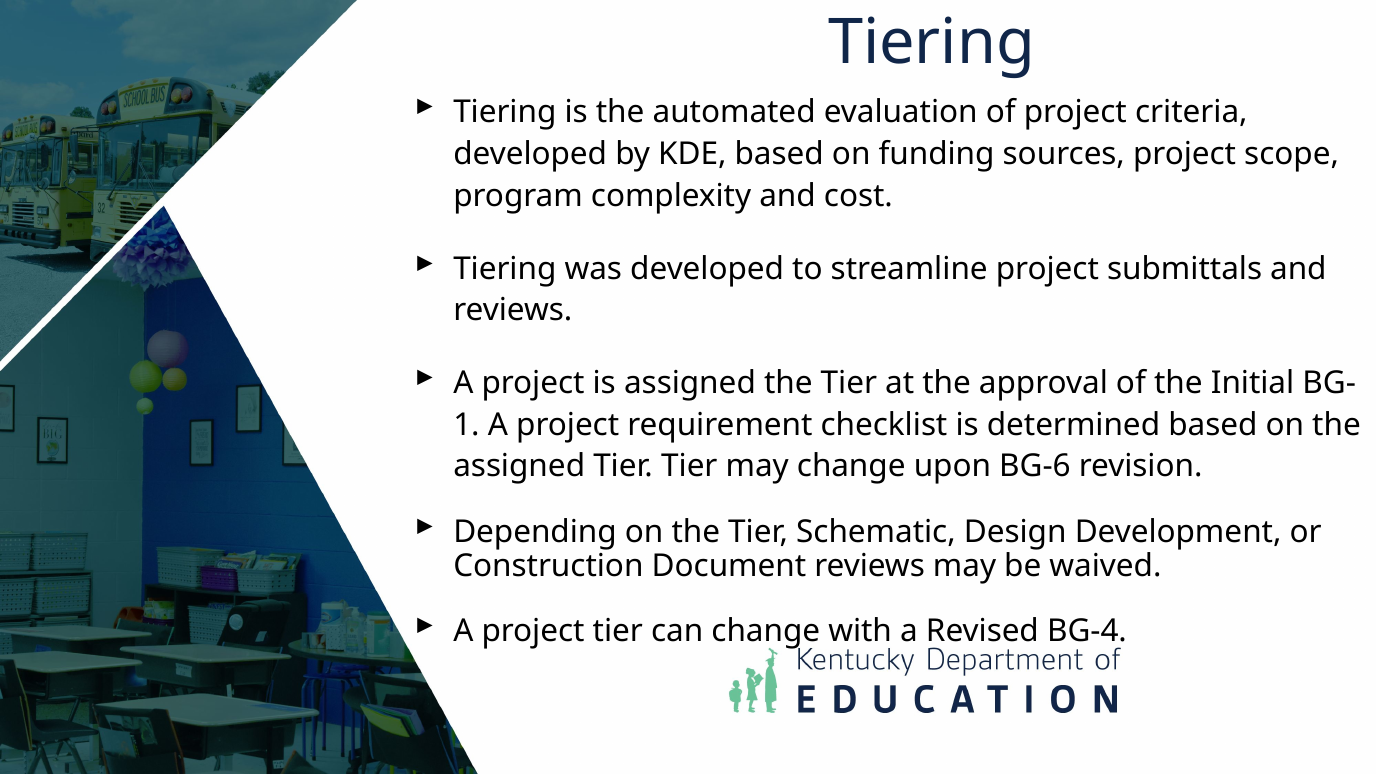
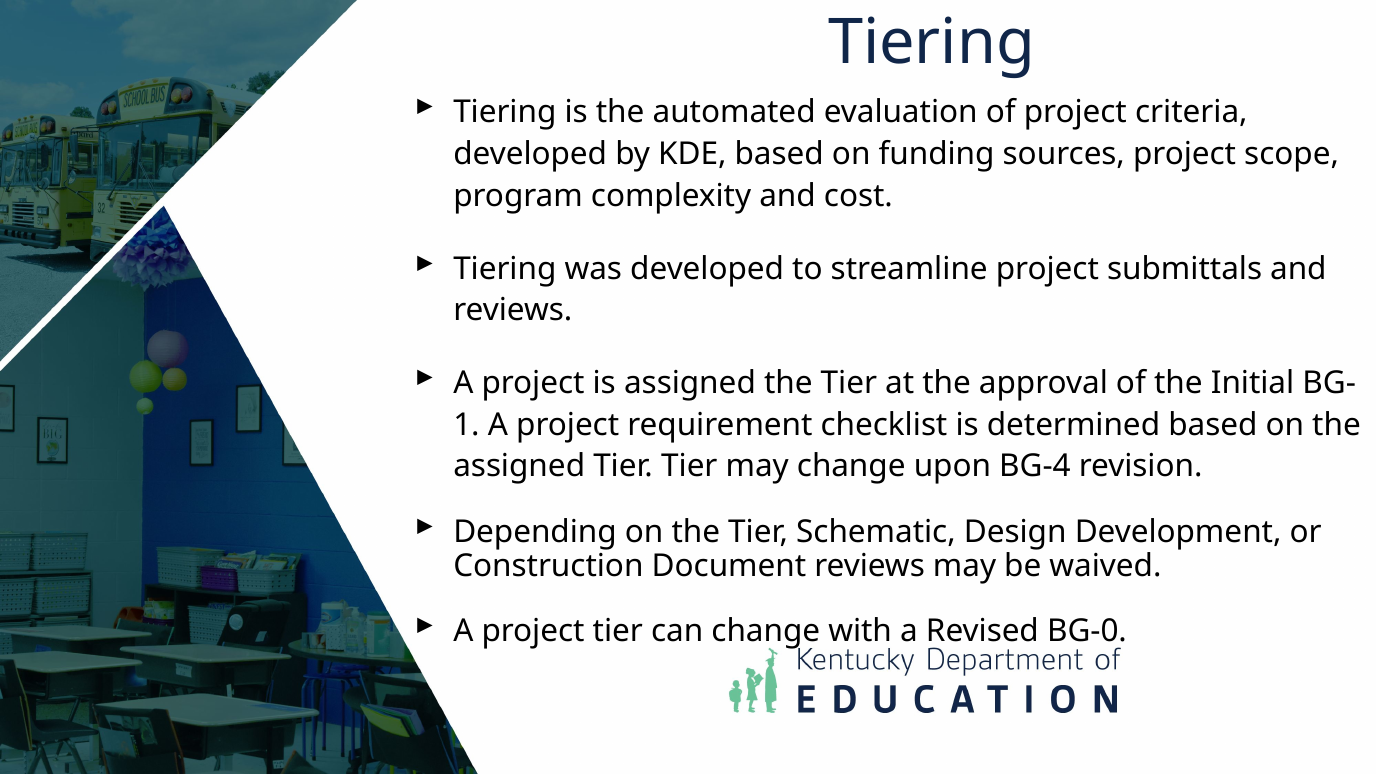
BG-6: BG-6 -> BG-4 (1035, 467)
BG-4: BG-4 -> BG-0 (1087, 631)
